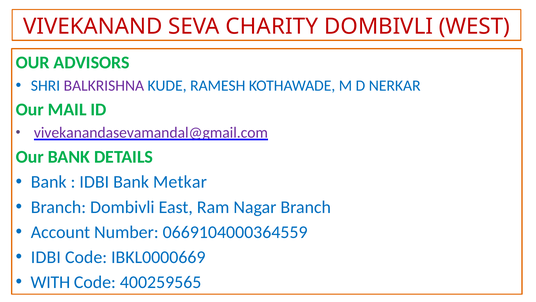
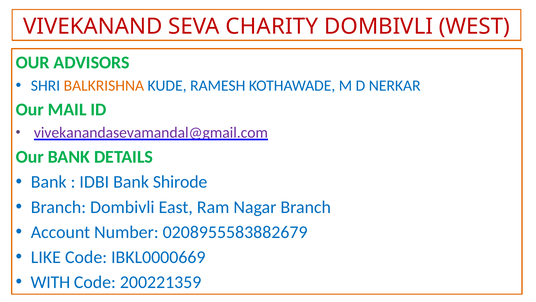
BALKRISHNA colour: purple -> orange (104, 86)
Metkar: Metkar -> Shirode (180, 182)
0669104000364559: 0669104000364559 -> 0208955583882679 (235, 232)
IDBI: IDBI -> LIKE (46, 257)
400259565: 400259565 -> 200221359 (161, 282)
